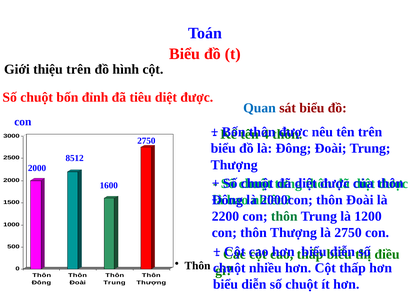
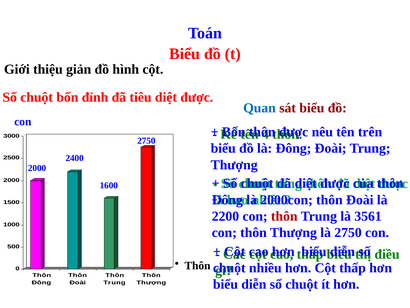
thiệu trên: trên -> giản (79, 69)
8512: 8512 -> 2400 (75, 158)
thôn colour: green -> red (284, 216)
1200: 1200 -> 3561 (368, 216)
